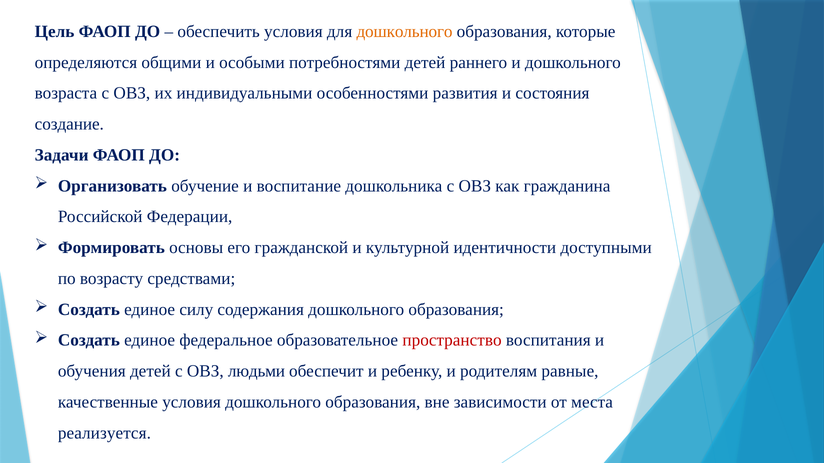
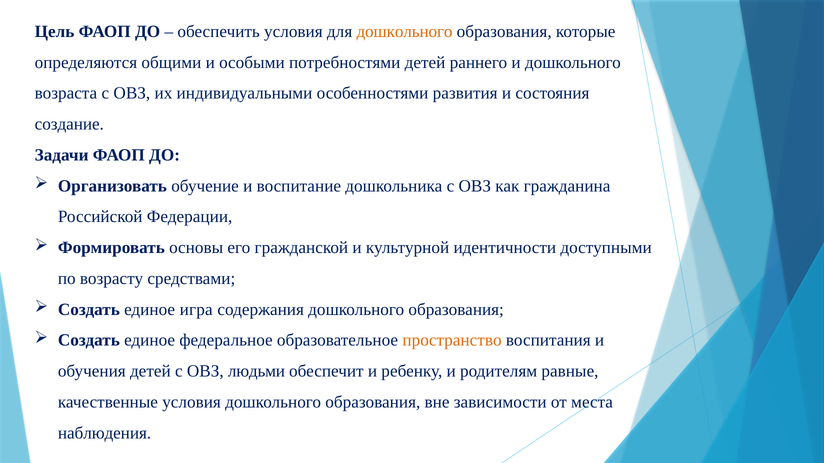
силу: силу -> игра (196, 310)
пространство colour: red -> orange (452, 341)
реализуется: реализуется -> наблюдения (105, 433)
